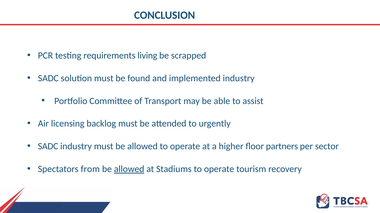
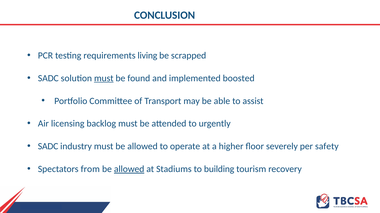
must underline: none -> present (104, 78)
implemented industry: industry -> boosted (239, 78)
partners: partners -> severely (282, 147)
sector: sector -> safety (327, 147)
Stadiums to operate: operate -> building (219, 170)
